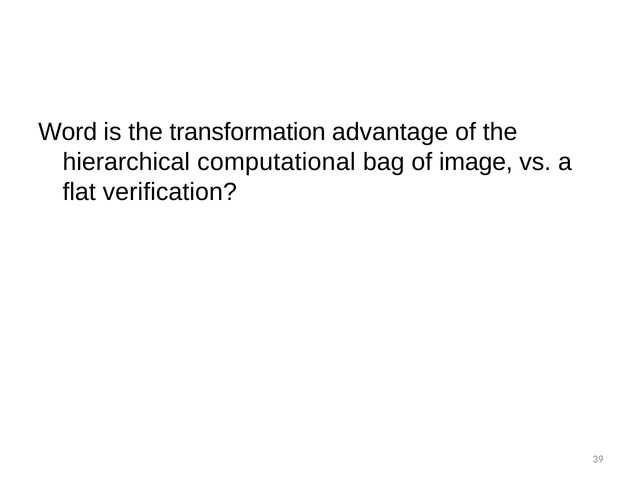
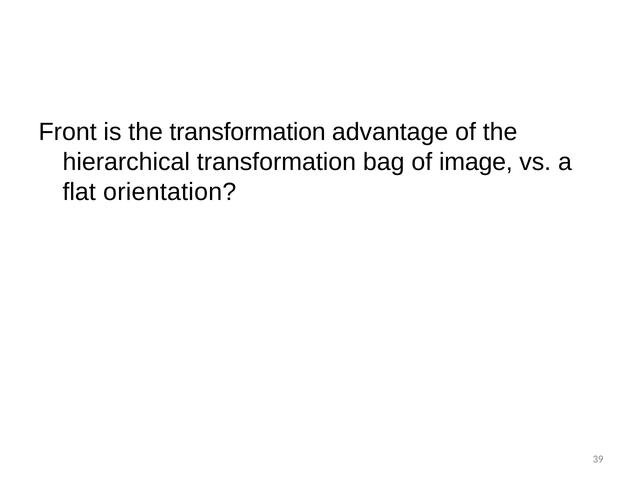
Word: Word -> Front (68, 132)
hierarchical computational: computational -> transformation (276, 162)
verification: verification -> orientation (170, 192)
